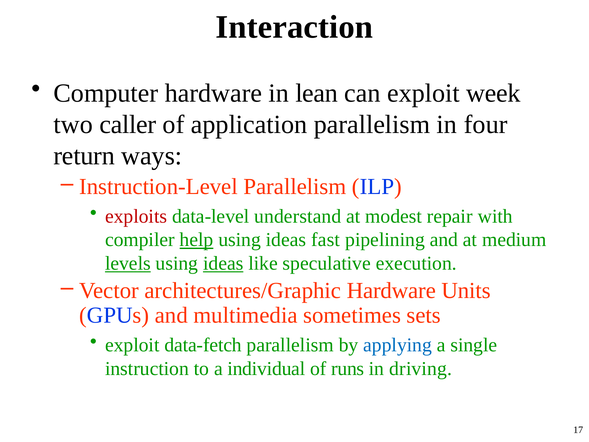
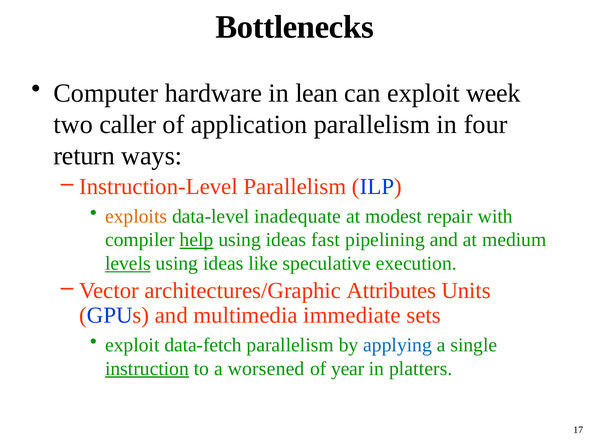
Interaction: Interaction -> Bottlenecks (295, 27)
exploits colour: red -> orange (136, 216)
understand: understand -> inadequate (298, 216)
ideas underline: present -> none (223, 263)
architectures/Graphic Hardware: Hardware -> Attributes (391, 290)
sometimes: sometimes -> immediate (352, 315)
instruction underline: none -> present (147, 368)
individual: individual -> worsened (266, 368)
runs: runs -> year (348, 368)
driving: driving -> platters (421, 368)
